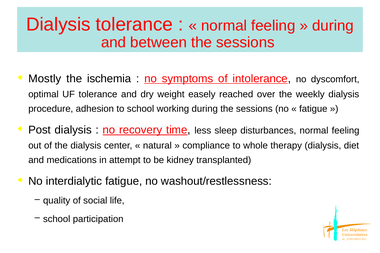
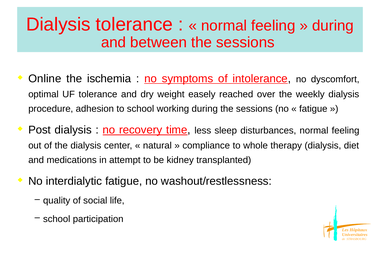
Mostly: Mostly -> Online (45, 79)
